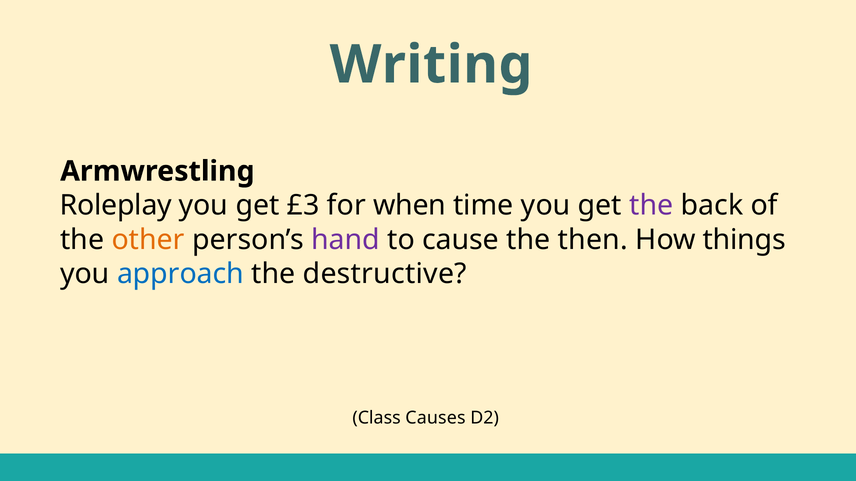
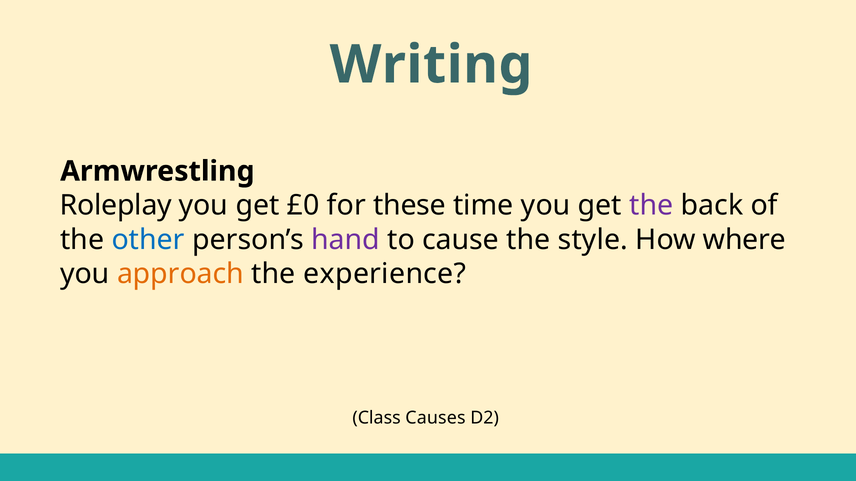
£3: £3 -> £0 (303, 206)
when: when -> these (410, 206)
other colour: orange -> blue (148, 240)
then: then -> style (593, 240)
things: things -> where (744, 240)
approach colour: blue -> orange (181, 274)
destructive: destructive -> experience (385, 274)
